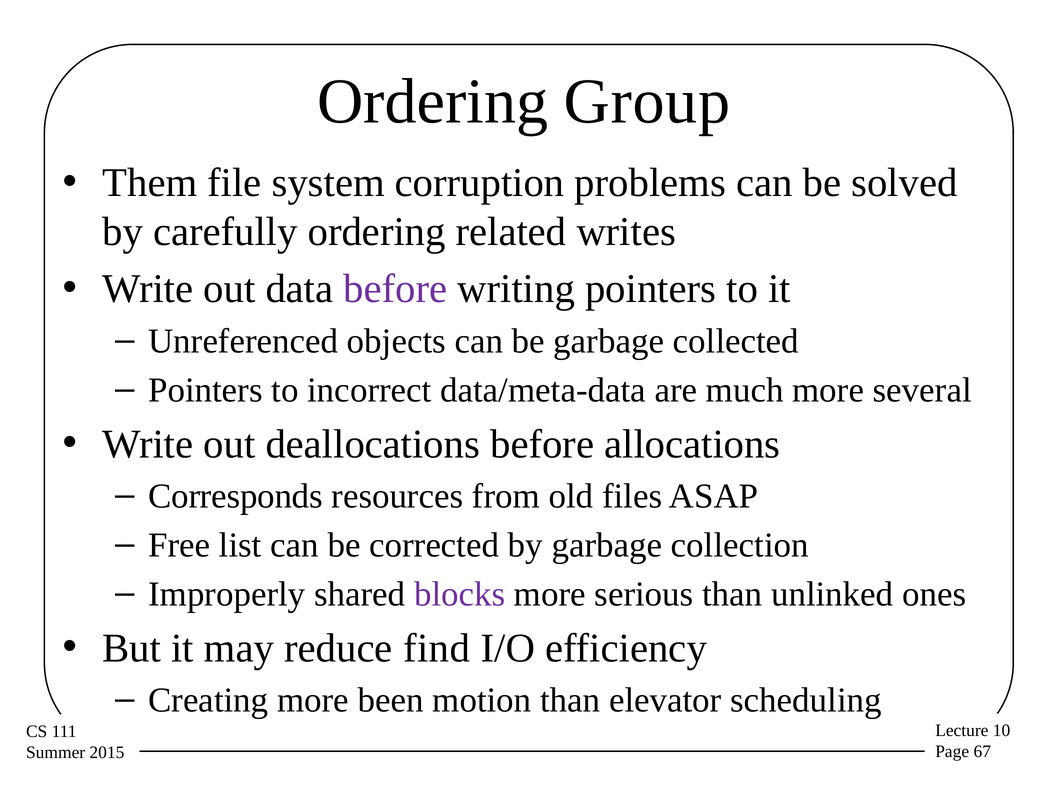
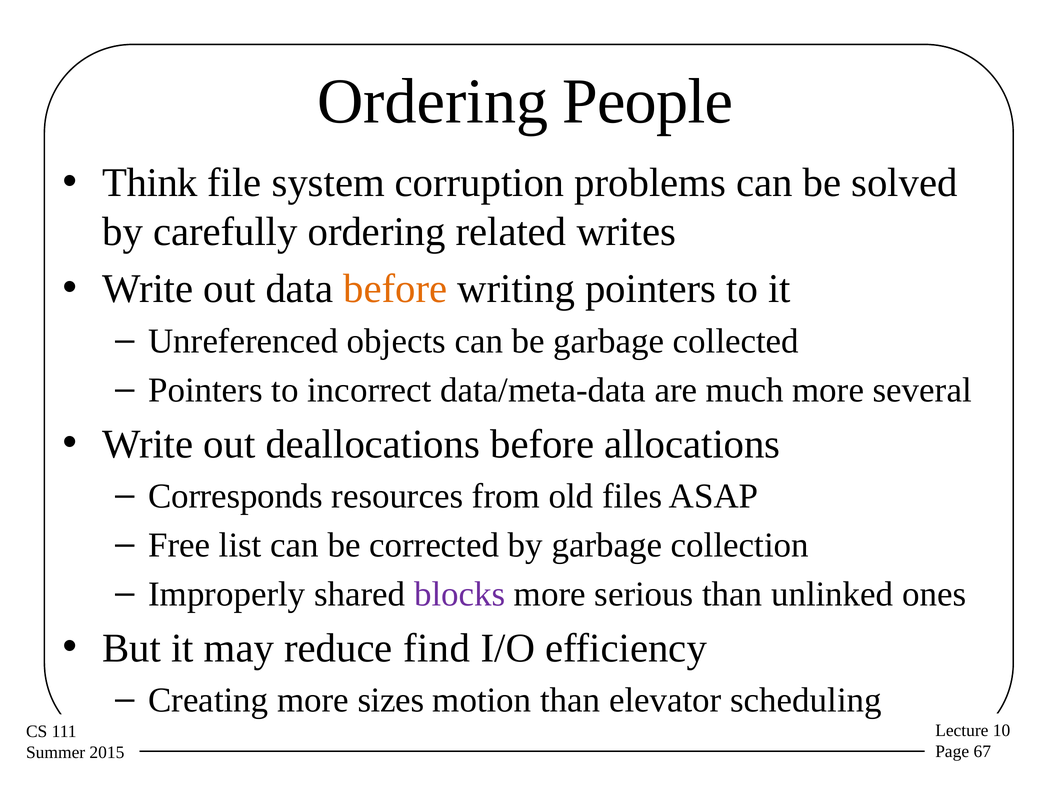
Group: Group -> People (648, 102)
Them: Them -> Think (150, 183)
before colour: purple -> orange (395, 289)
been: been -> sizes (391, 700)
